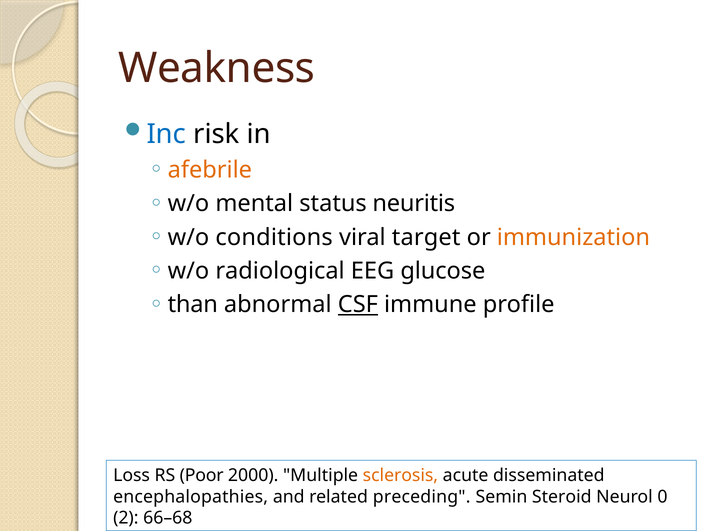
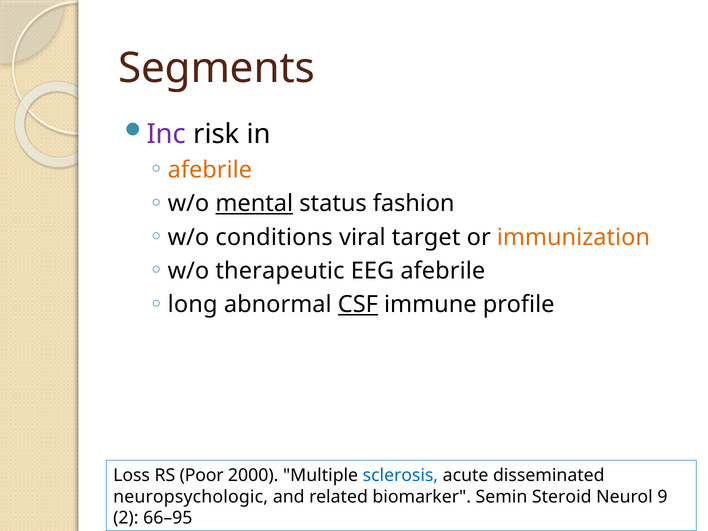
Weakness: Weakness -> Segments (217, 68)
Inc colour: blue -> purple (166, 134)
mental underline: none -> present (254, 204)
neuritis: neuritis -> fashion (414, 204)
radiological: radiological -> therapeutic (280, 271)
EEG glucose: glucose -> afebrile (443, 271)
than: than -> long (193, 305)
sclerosis colour: orange -> blue (400, 476)
encephalopathies: encephalopathies -> neuropsychologic (191, 497)
preceding: preceding -> biomarker (422, 497)
0: 0 -> 9 (662, 497)
66–68: 66–68 -> 66–95 (168, 518)
